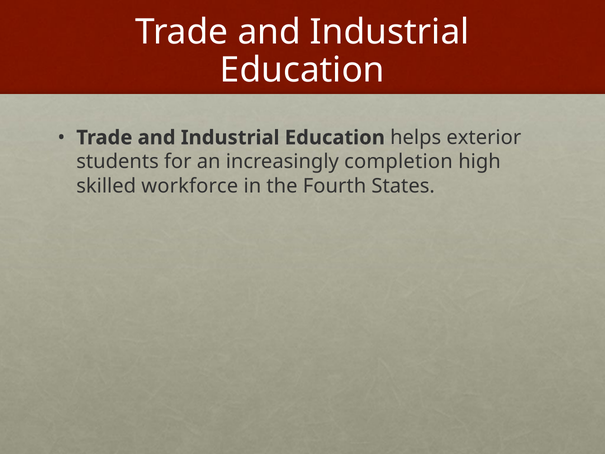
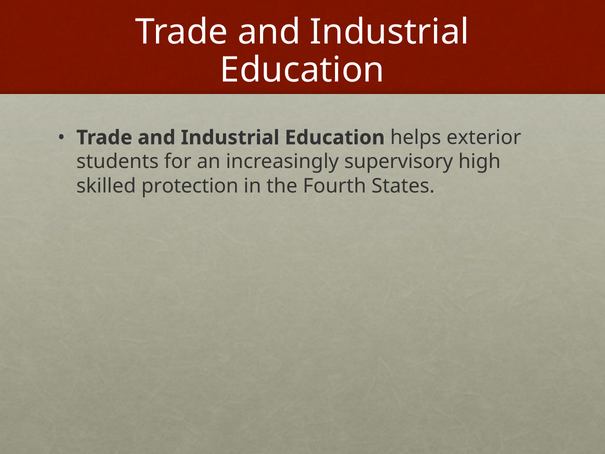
completion: completion -> supervisory (399, 162)
workforce: workforce -> protection (190, 186)
